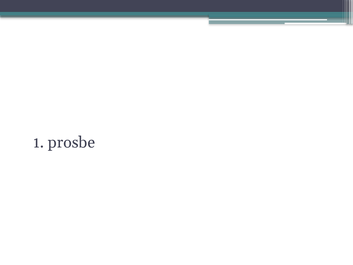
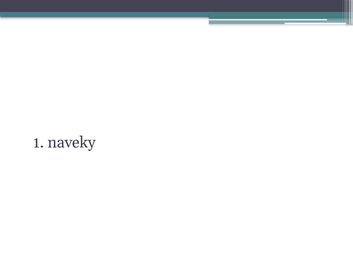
prosbe: prosbe -> naveky (72, 142)
